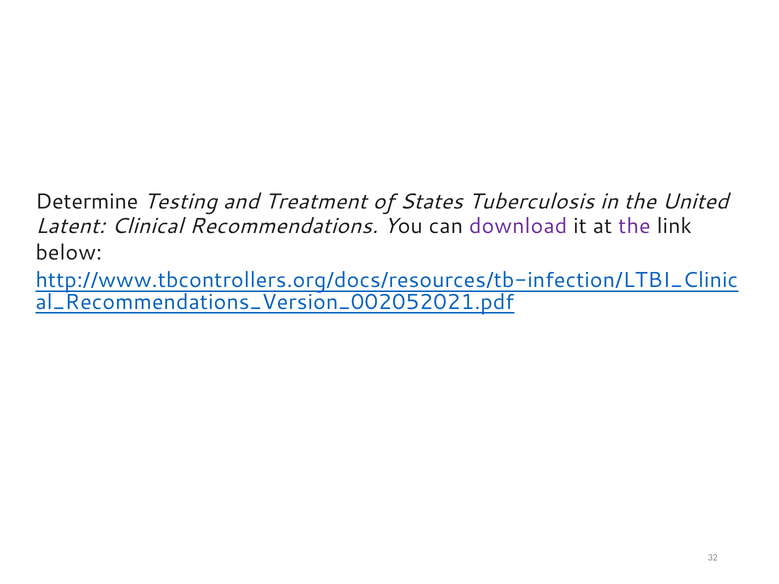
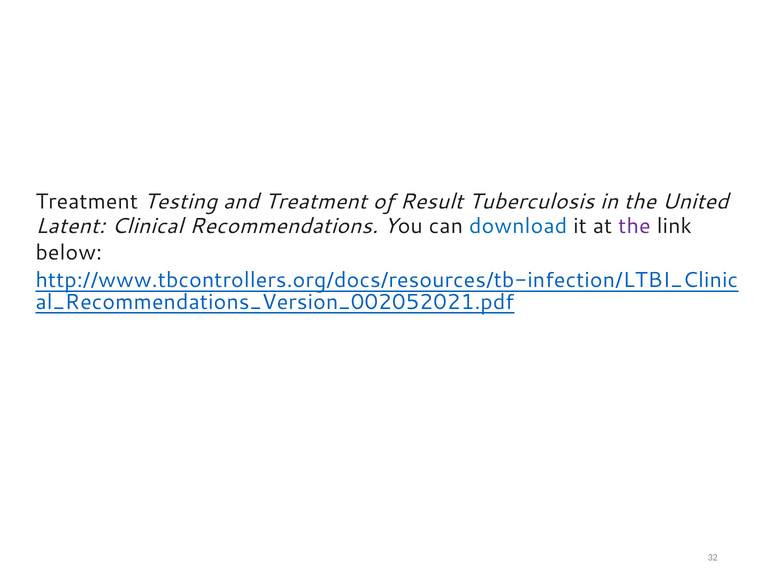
Determine: Determine -> Treatment (87, 202)
States: States -> Result (431, 202)
download colour: purple -> blue (518, 226)
